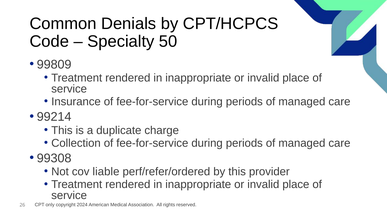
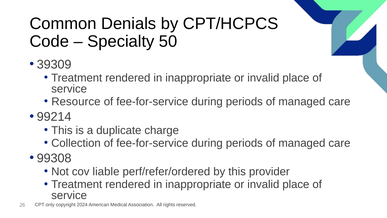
99809: 99809 -> 39309 (54, 64)
Insurance: Insurance -> Resource (76, 102)
